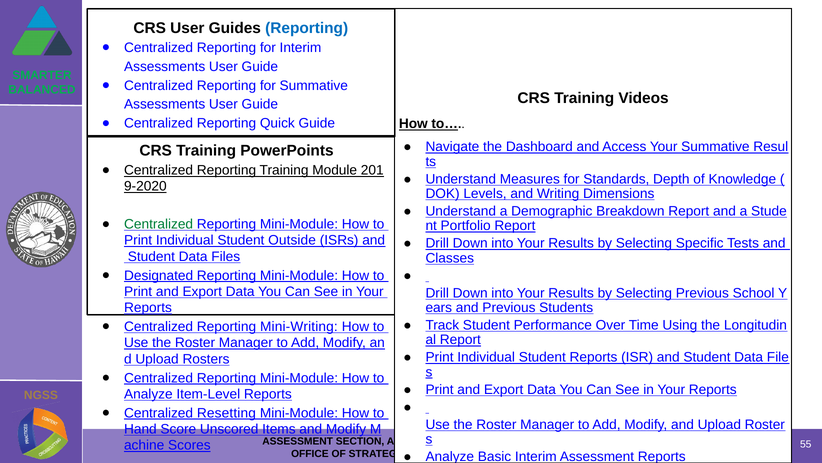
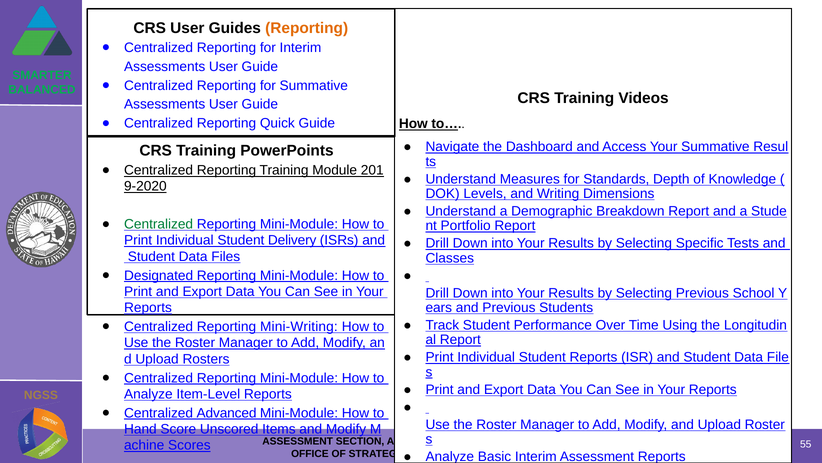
Reporting colour: blue -> orange (307, 28)
Outside: Outside -> Delivery (292, 240)
Centralized Resetting: Resetting -> Advanced (227, 413)
